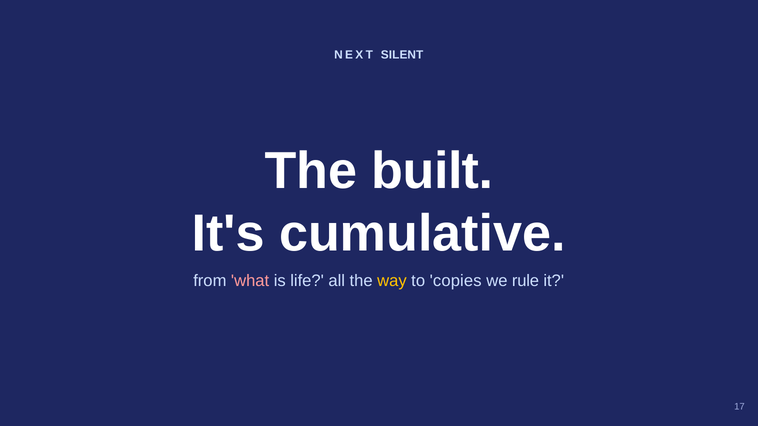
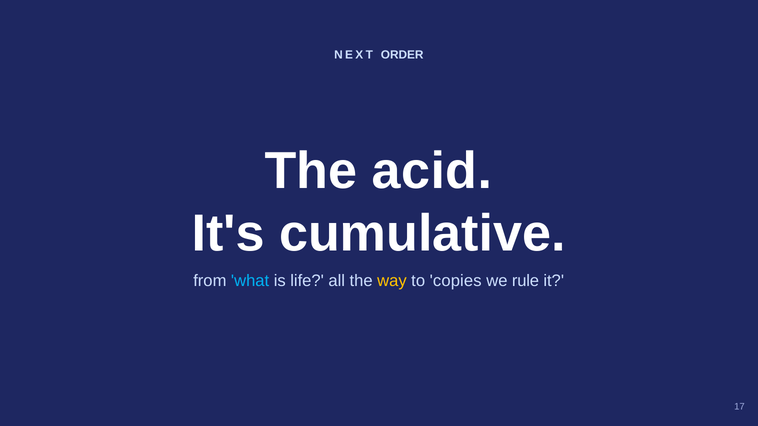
SILENT: SILENT -> ORDER (402, 55)
built: built -> acid (432, 171)
what colour: pink -> light blue (250, 281)
